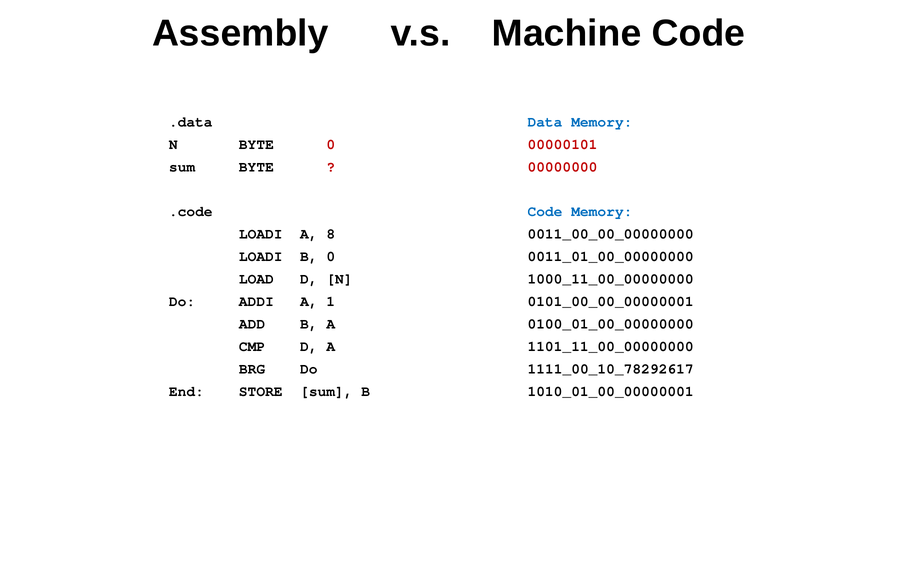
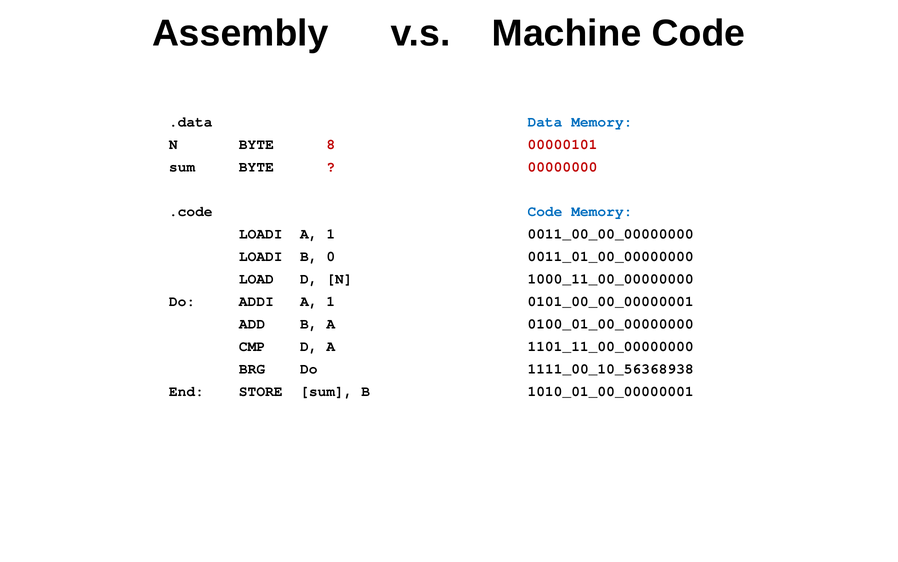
BYTE 0: 0 -> 8 (331, 144)
LOADI A 8: 8 -> 1 (331, 234)
1111_00_10_78292617: 1111_00_10_78292617 -> 1111_00_10_56368938 (611, 368)
